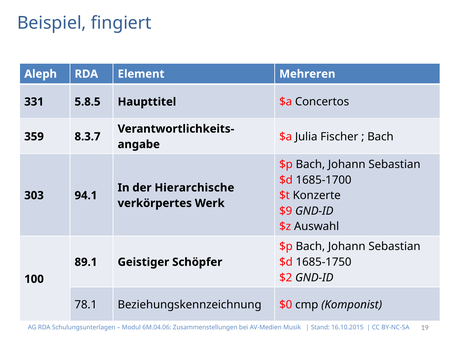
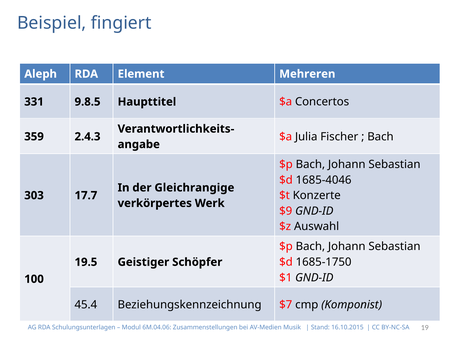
5.8.5: 5.8.5 -> 9.8.5 (88, 102)
8.3.7: 8.3.7 -> 2.4.3 (88, 137)
1685-1700: 1685-1700 -> 1685-4046 (324, 180)
Hierarchische: Hierarchische -> Gleichrangige (194, 188)
94.1: 94.1 -> 17.7 (86, 195)
89.1: 89.1 -> 19.5 (86, 262)
$2: $2 -> $1 (286, 278)
78.1: 78.1 -> 45.4 (86, 305)
$0: $0 -> $7 (286, 305)
